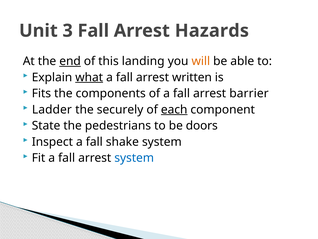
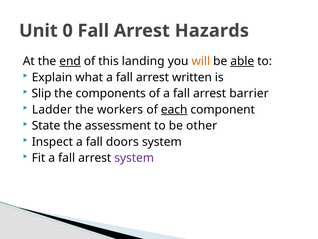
3: 3 -> 0 (68, 31)
able underline: none -> present (242, 61)
what underline: present -> none (89, 77)
Fits: Fits -> Slip (41, 93)
securely: securely -> workers (120, 109)
pedestrians: pedestrians -> assessment (118, 125)
doors: doors -> other (202, 125)
shake: shake -> doors (122, 142)
system colour: blue -> purple (134, 158)
